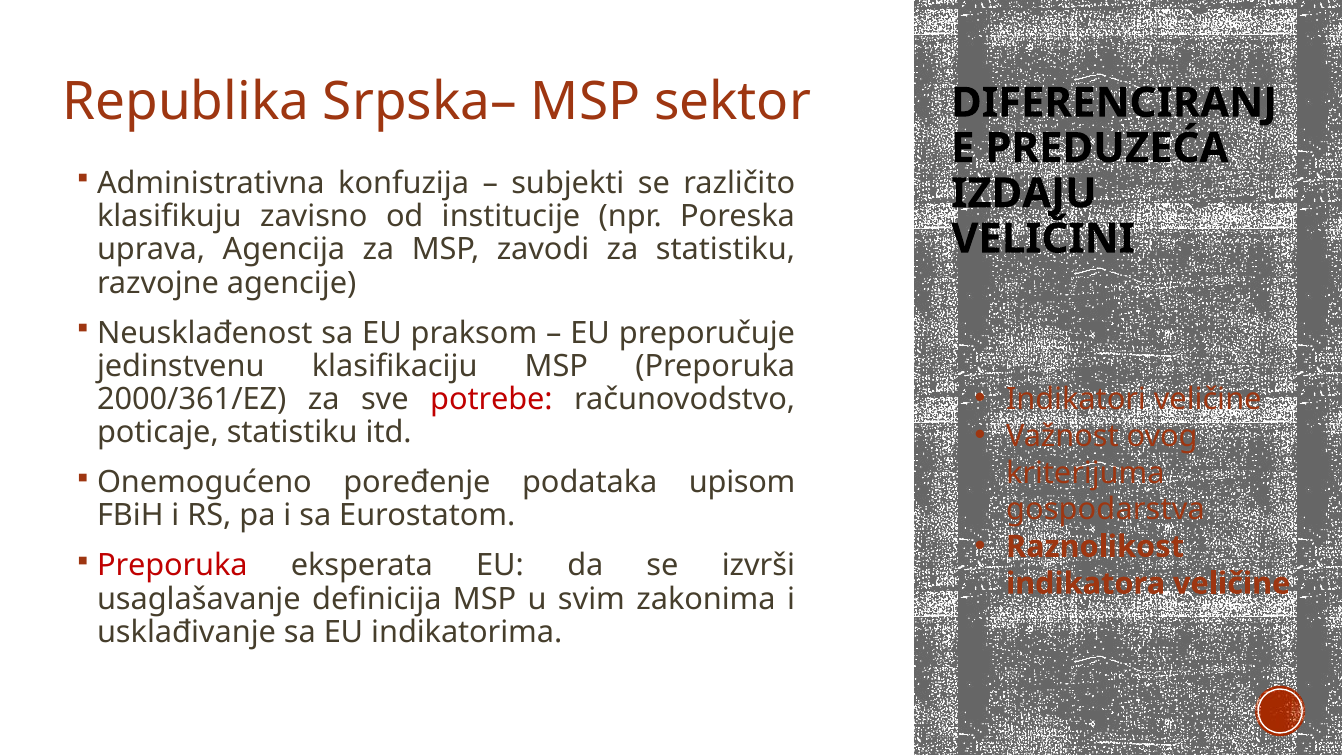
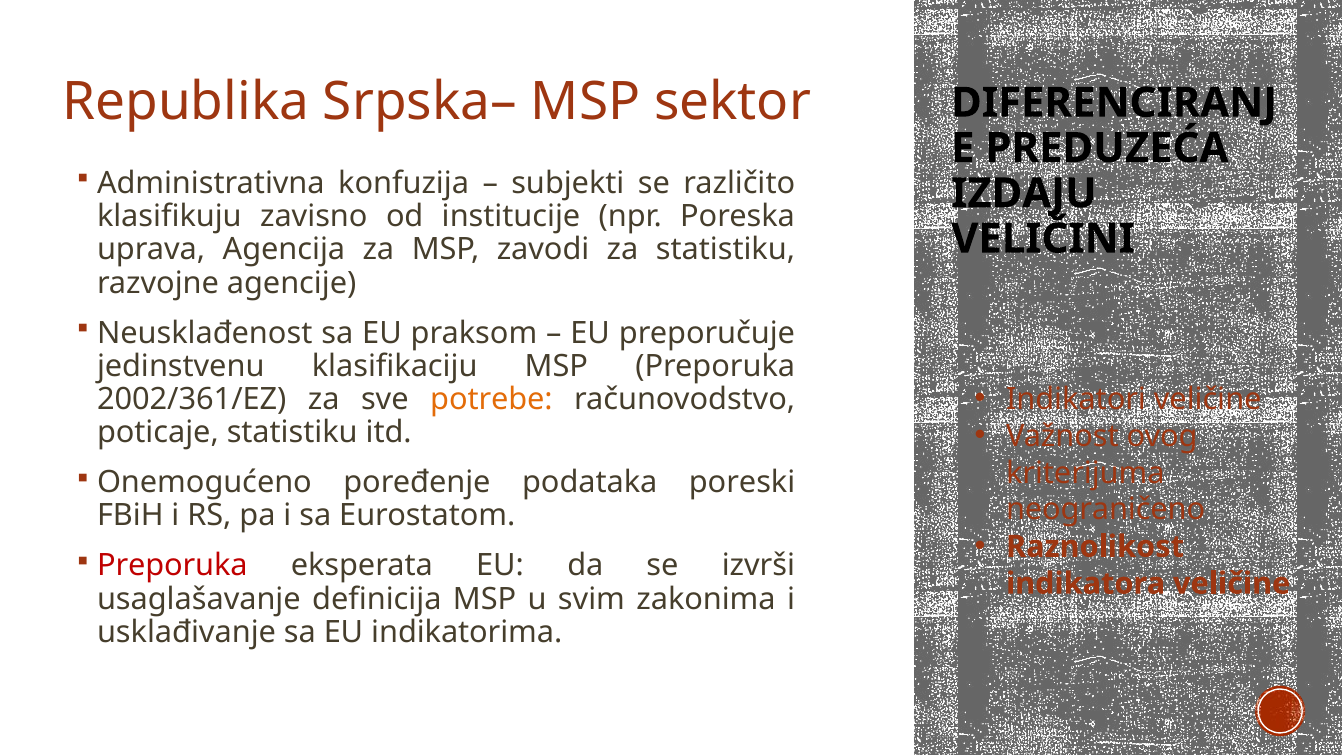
2000/361/EZ: 2000/361/EZ -> 2002/361/EZ (192, 399)
potrebe colour: red -> orange (491, 399)
upisom: upisom -> poreski (742, 483)
gospodarstva: gospodarstva -> neograničeno (1106, 510)
